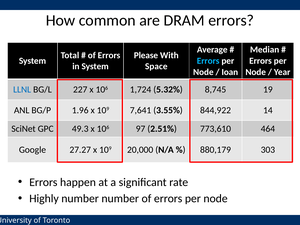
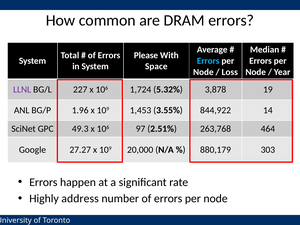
Ioan: Ioan -> Loss (230, 72)
LLNL colour: blue -> purple (22, 89)
8,745: 8,745 -> 3,878 (216, 89)
7,641: 7,641 -> 1,453 (141, 110)
773,610: 773,610 -> 263,768 (216, 129)
Highly number: number -> address (80, 199)
